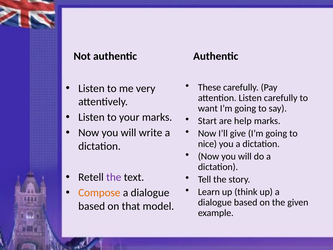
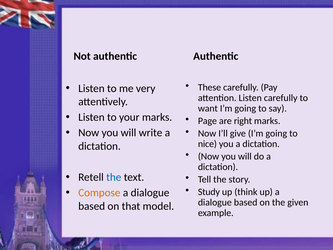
Start: Start -> Page (207, 121)
help: help -> right (243, 121)
the colour: purple -> blue (114, 177)
Learn: Learn -> Study (209, 192)
